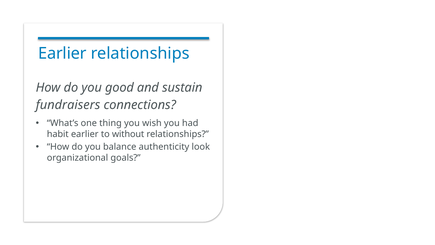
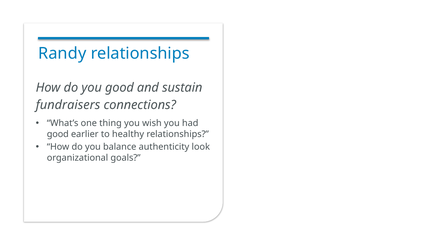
Earlier: Earlier -> Randy (62, 53)
habit: habit -> good (58, 134)
without: without -> healthy (128, 134)
